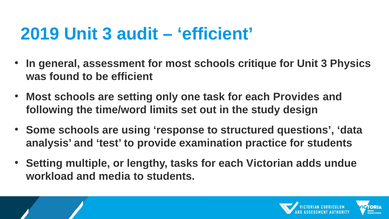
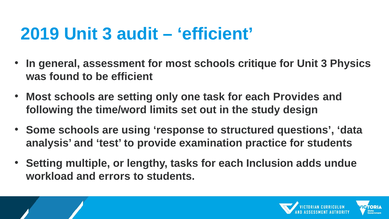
Victorian: Victorian -> Inclusion (270, 163)
media: media -> errors (114, 176)
